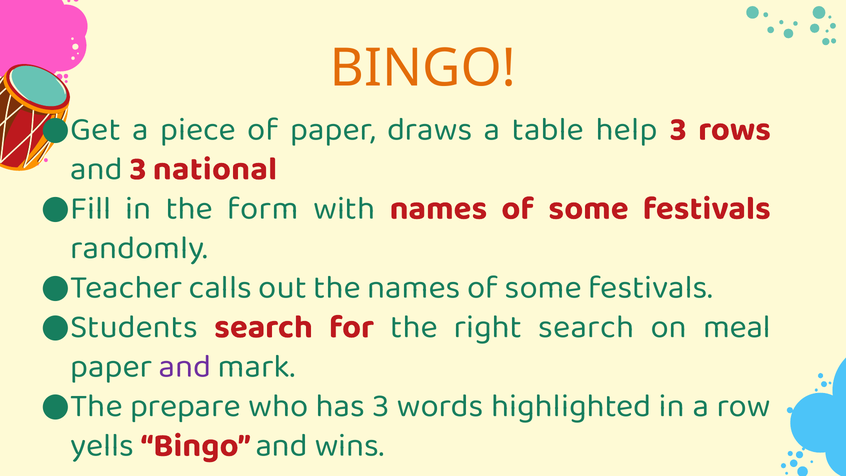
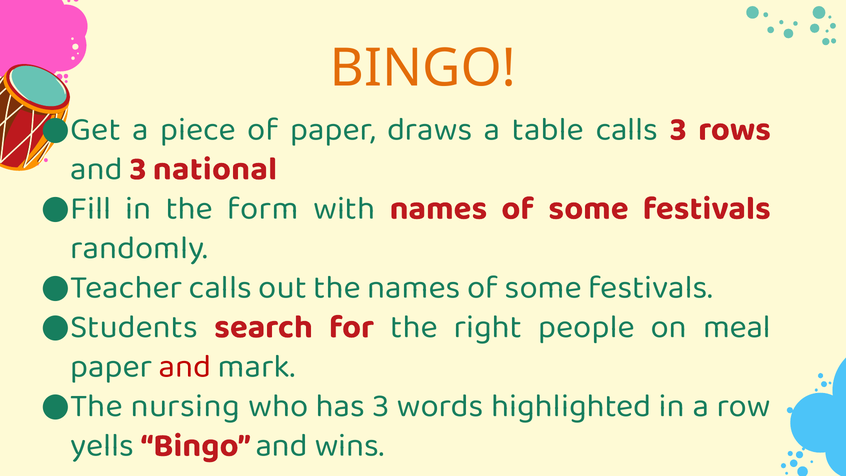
table help: help -> calls (627, 129)
right search: search -> people (586, 326)
and colour: purple -> red (185, 366)
prepare: prepare -> nursing (185, 405)
